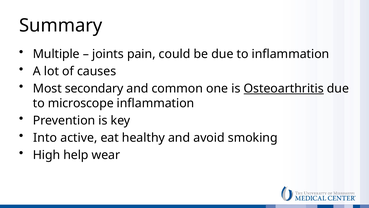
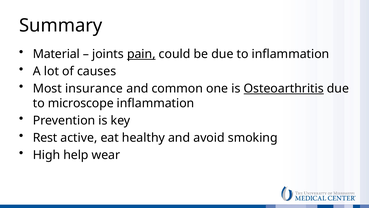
Multiple: Multiple -> Material (56, 54)
pain underline: none -> present (141, 54)
secondary: secondary -> insurance (94, 88)
Into: Into -> Rest (45, 138)
